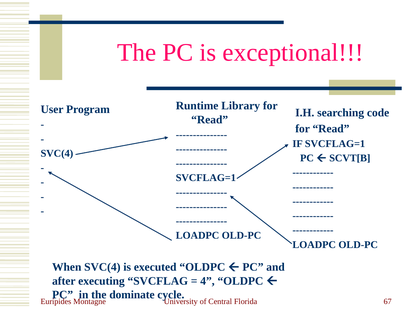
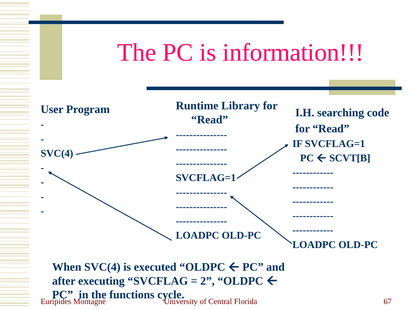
exceptional: exceptional -> information (293, 53)
4: 4 -> 2 (207, 281)
dominate: dominate -> functions (132, 295)
